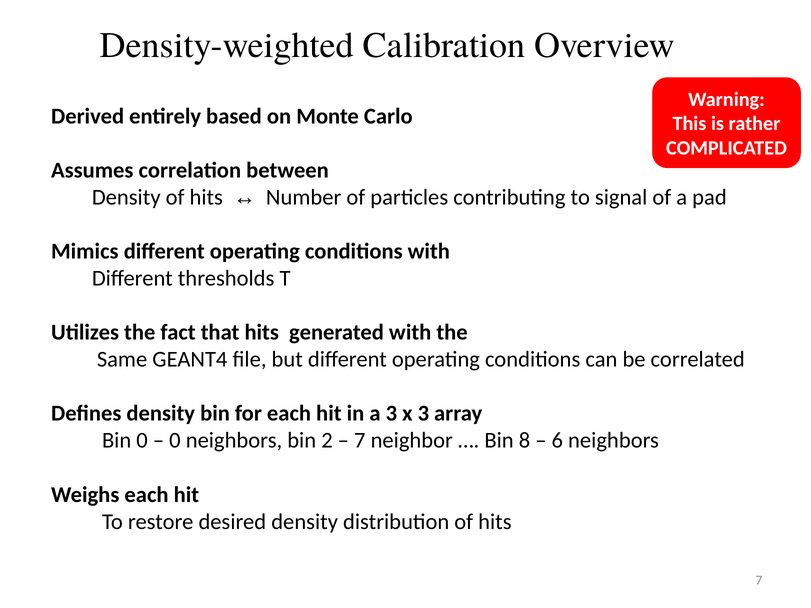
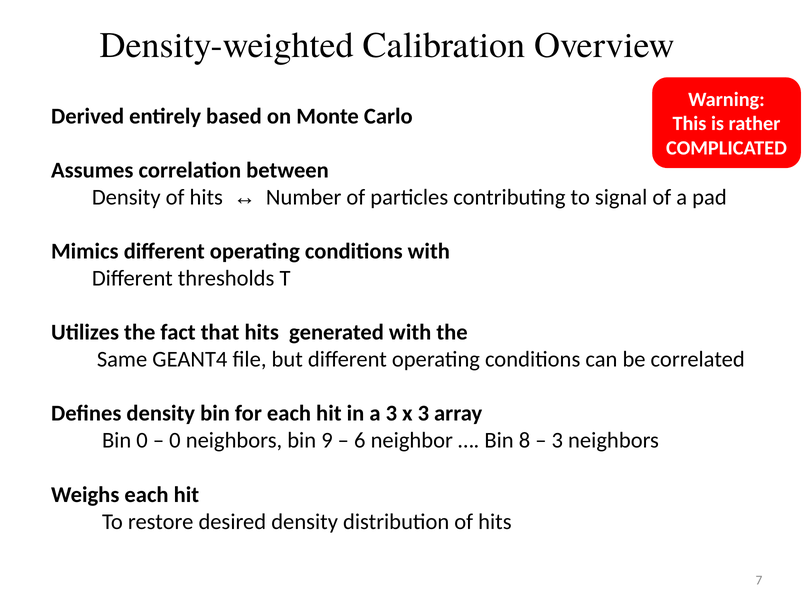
2: 2 -> 9 (327, 441)
7: 7 -> 6 (360, 441)
6: 6 -> 3 (557, 441)
